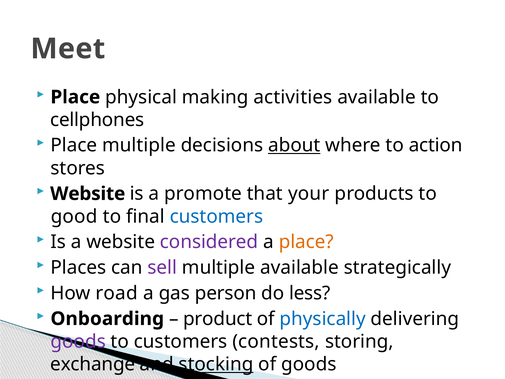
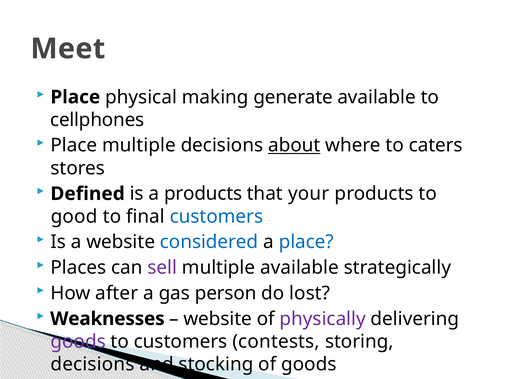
activities: activities -> generate (293, 97)
action: action -> caters (436, 145)
Website: Website -> Defined (88, 194)
a promote: promote -> products (203, 194)
considered colour: purple -> blue (209, 242)
place colour: orange -> blue (306, 242)
road: road -> after (117, 293)
less: less -> lost (310, 293)
Onboarding: Onboarding -> Weaknesses (107, 319)
product: product -> website (218, 319)
physically colour: blue -> purple (323, 319)
exchange: exchange -> decisions (93, 364)
stocking underline: present -> none (216, 364)
